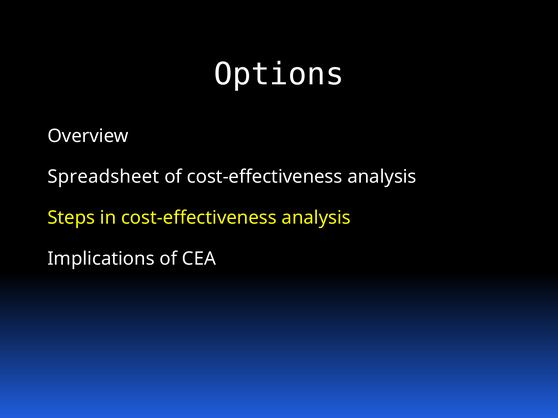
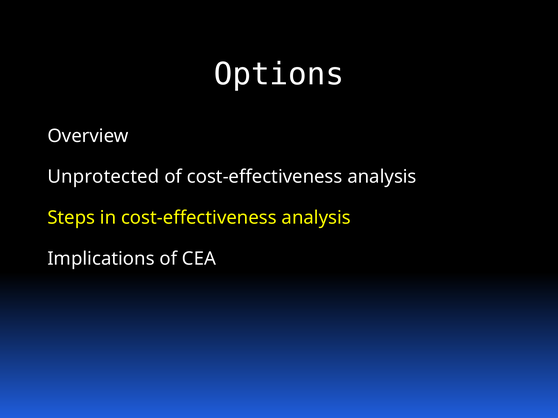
Spreadsheet: Spreadsheet -> Unprotected (103, 177)
